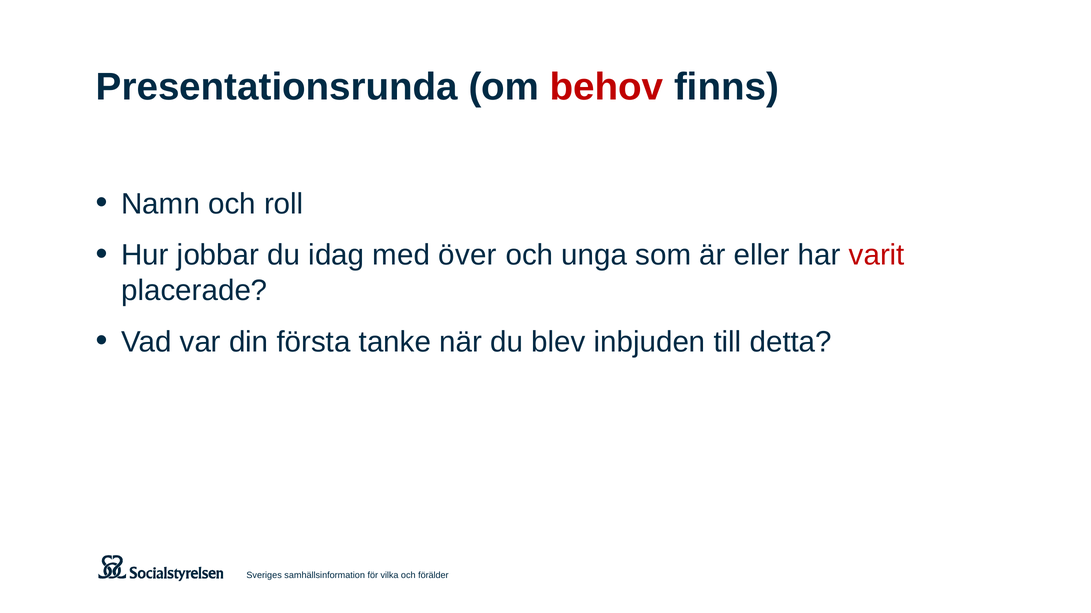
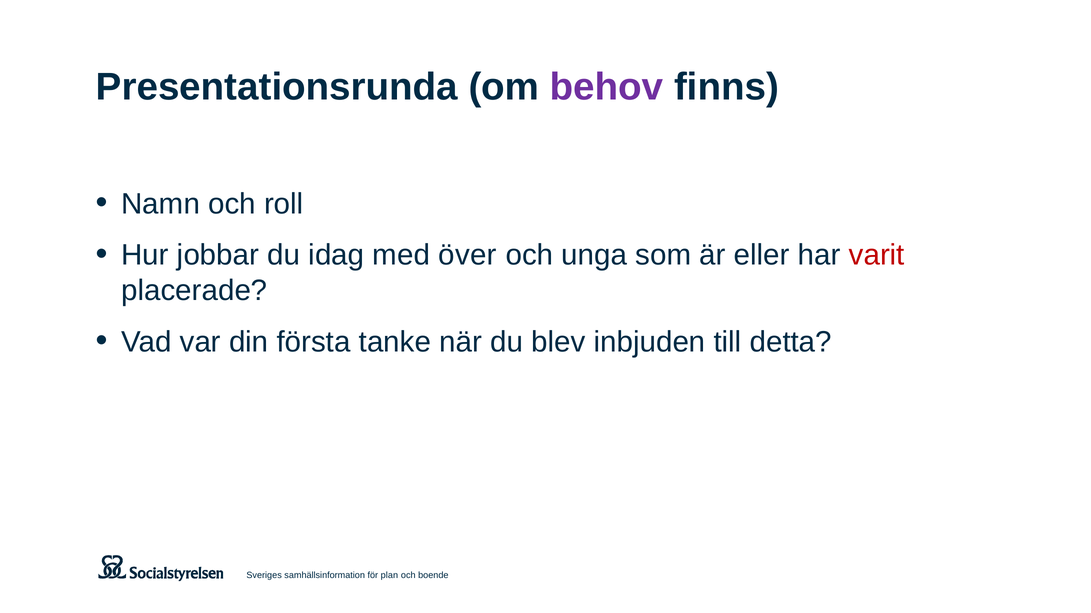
behov colour: red -> purple (607, 87)
vilka: vilka -> plan (389, 576)
förälder: förälder -> boende (433, 576)
